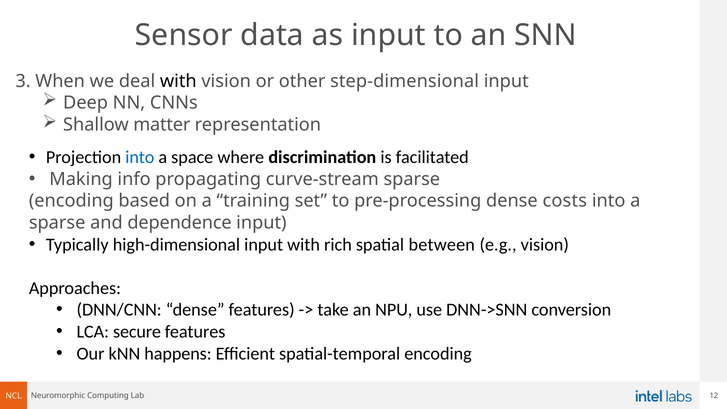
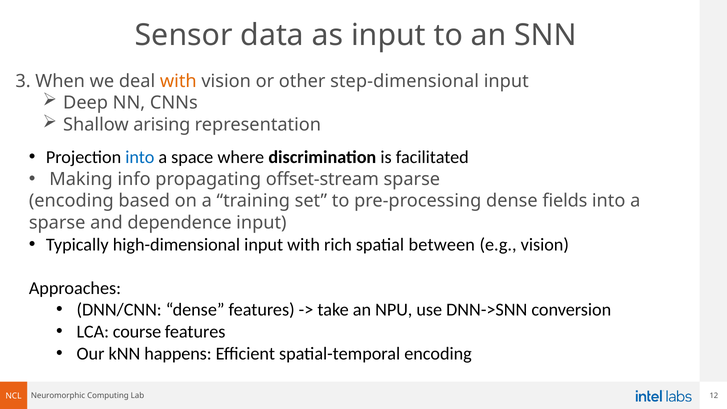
with colour: black -> orange (178, 81)
matter: matter -> arising (162, 125)
curve-stream: curve-stream -> offset-stream (322, 179)
costs: costs -> fields (565, 201)
secure: secure -> course (137, 332)
